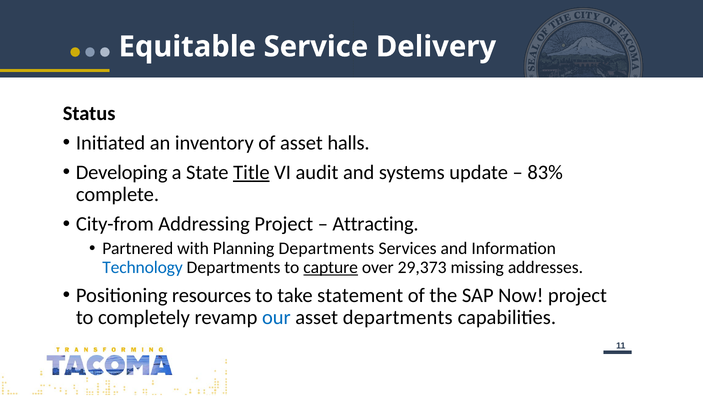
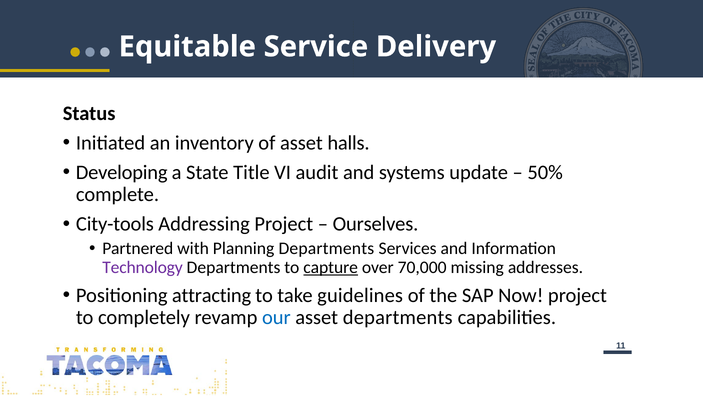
Title underline: present -> none (251, 172)
83%: 83% -> 50% (545, 172)
City-from: City-from -> City-tools (115, 224)
Attracting: Attracting -> Ourselves (375, 224)
Technology colour: blue -> purple (143, 267)
29,373: 29,373 -> 70,000 (422, 267)
resources: resources -> attracting (212, 295)
statement: statement -> guidelines (360, 295)
